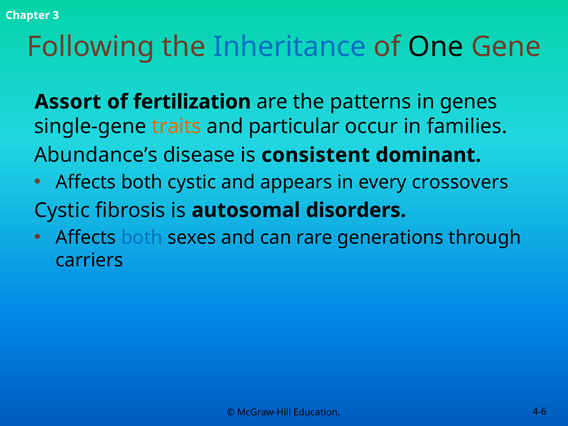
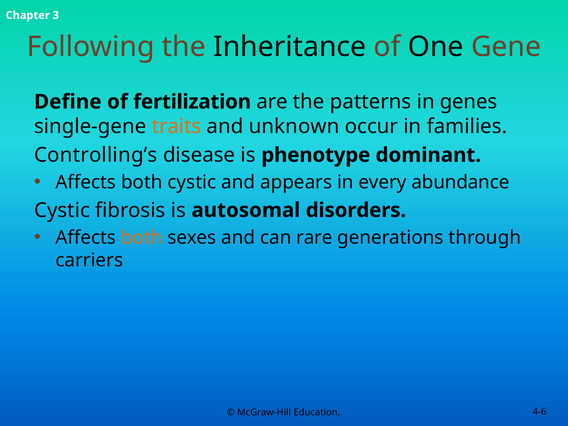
Inheritance colour: blue -> black (290, 47)
Assort: Assort -> Define (68, 102)
particular: particular -> unknown (294, 126)
Abundance’s: Abundance’s -> Controlling’s (96, 155)
consistent: consistent -> phenotype (316, 155)
crossovers: crossovers -> abundance (460, 182)
both colour: blue -> orange (142, 238)
